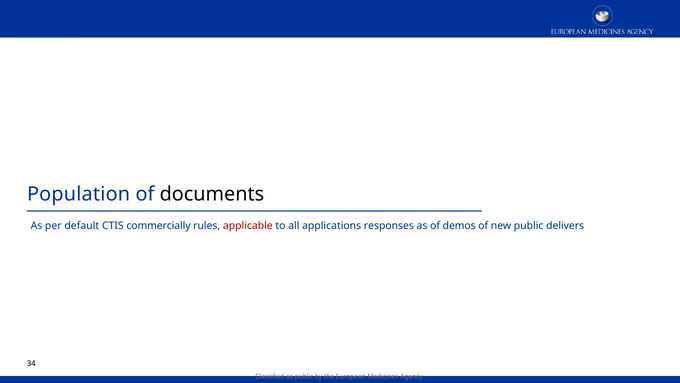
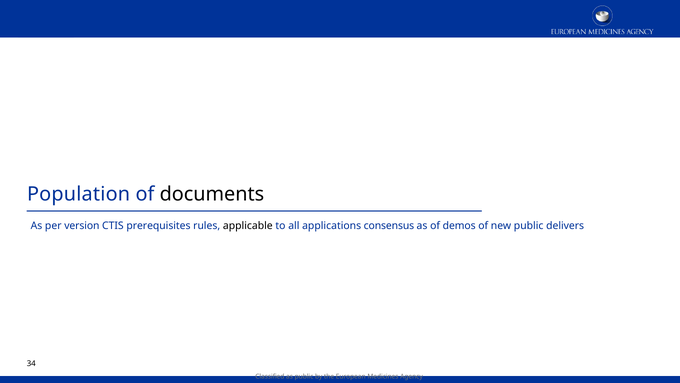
default: default -> version (82, 226)
commercially: commercially -> prerequisites (158, 226)
applicable colour: red -> black (248, 226)
responses: responses -> consensus (389, 226)
